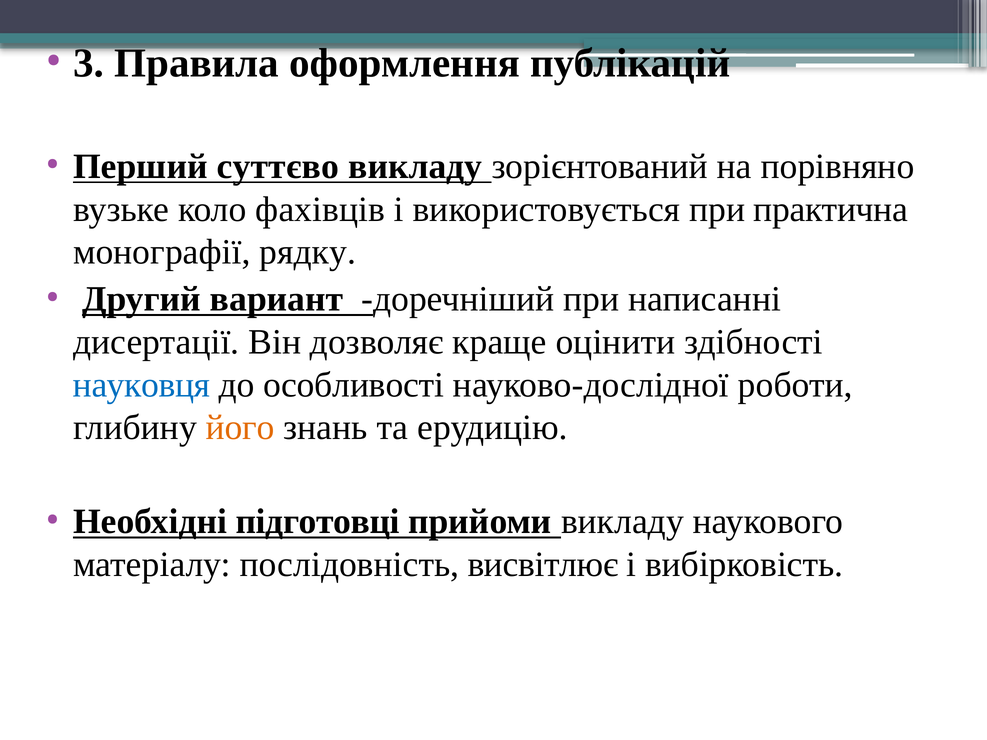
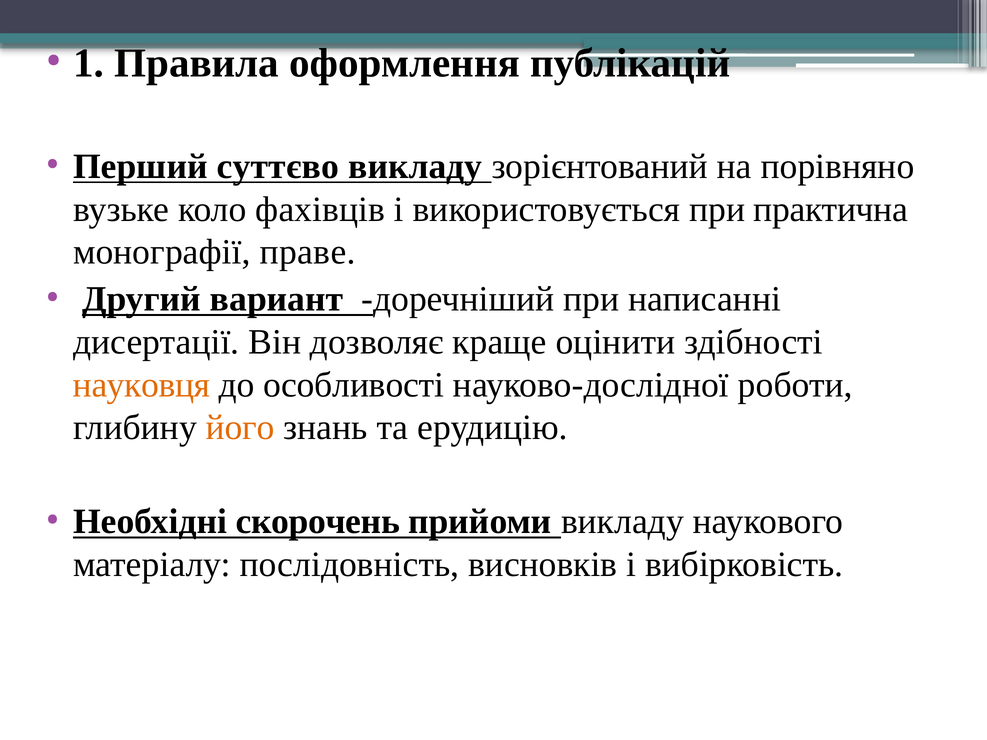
3: 3 -> 1 (89, 63)
рядку: рядку -> праве (308, 252)
науковця colour: blue -> orange (142, 385)
підготовці: підготовці -> скорочень (318, 522)
висвітлює: висвітлює -> висновків (543, 565)
